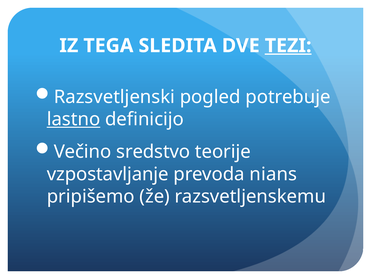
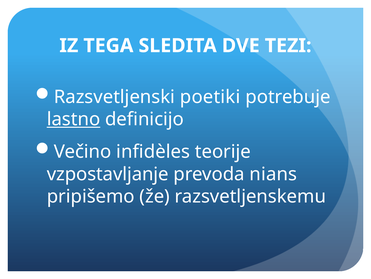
TEZI underline: present -> none (288, 46)
pogled: pogled -> poetiki (210, 97)
sredstvo: sredstvo -> infidèles (153, 151)
